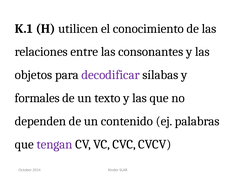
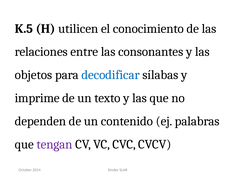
K.1: K.1 -> K.5 (24, 29)
decodificar colour: purple -> blue (111, 75)
formales: formales -> imprime (37, 98)
